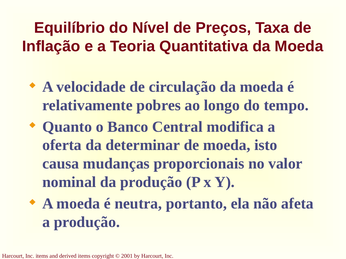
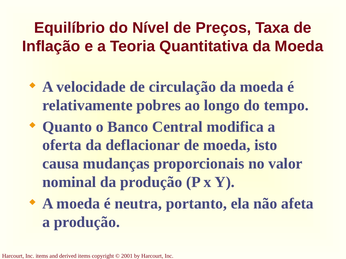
determinar: determinar -> deflacionar (143, 145)
